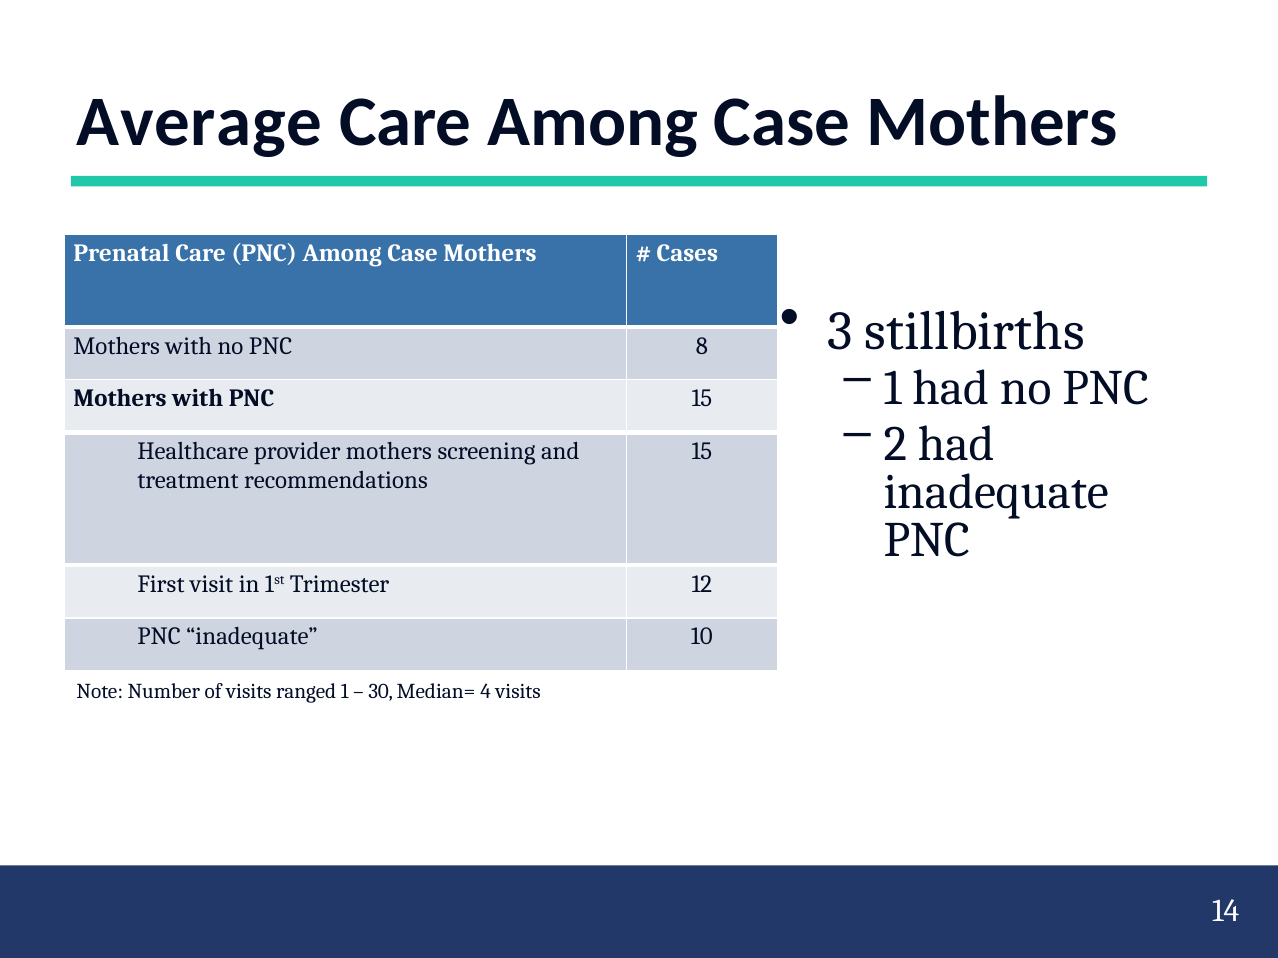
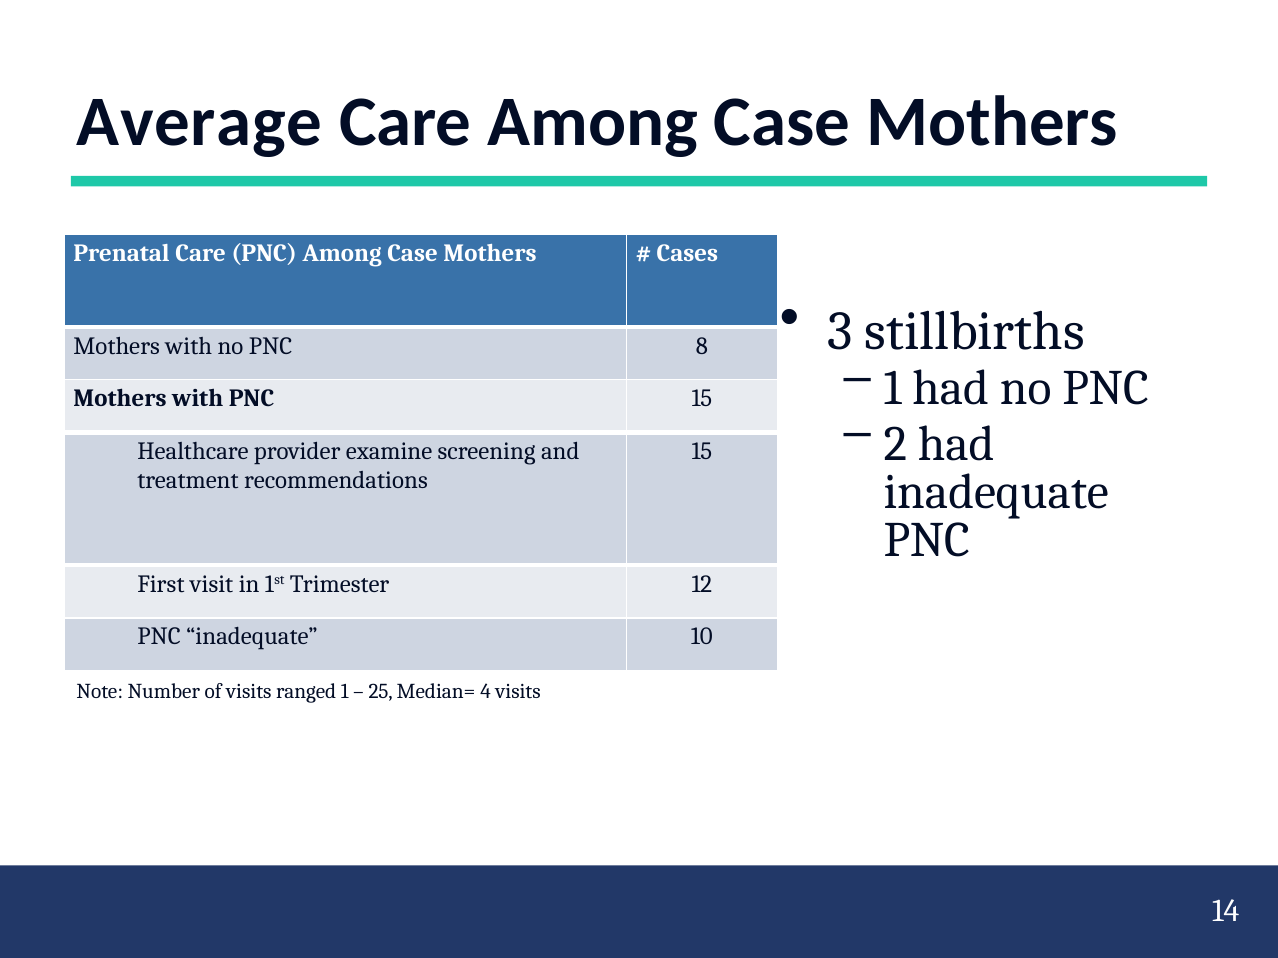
provider mothers: mothers -> examine (389, 452)
30: 30 -> 25 (381, 691)
